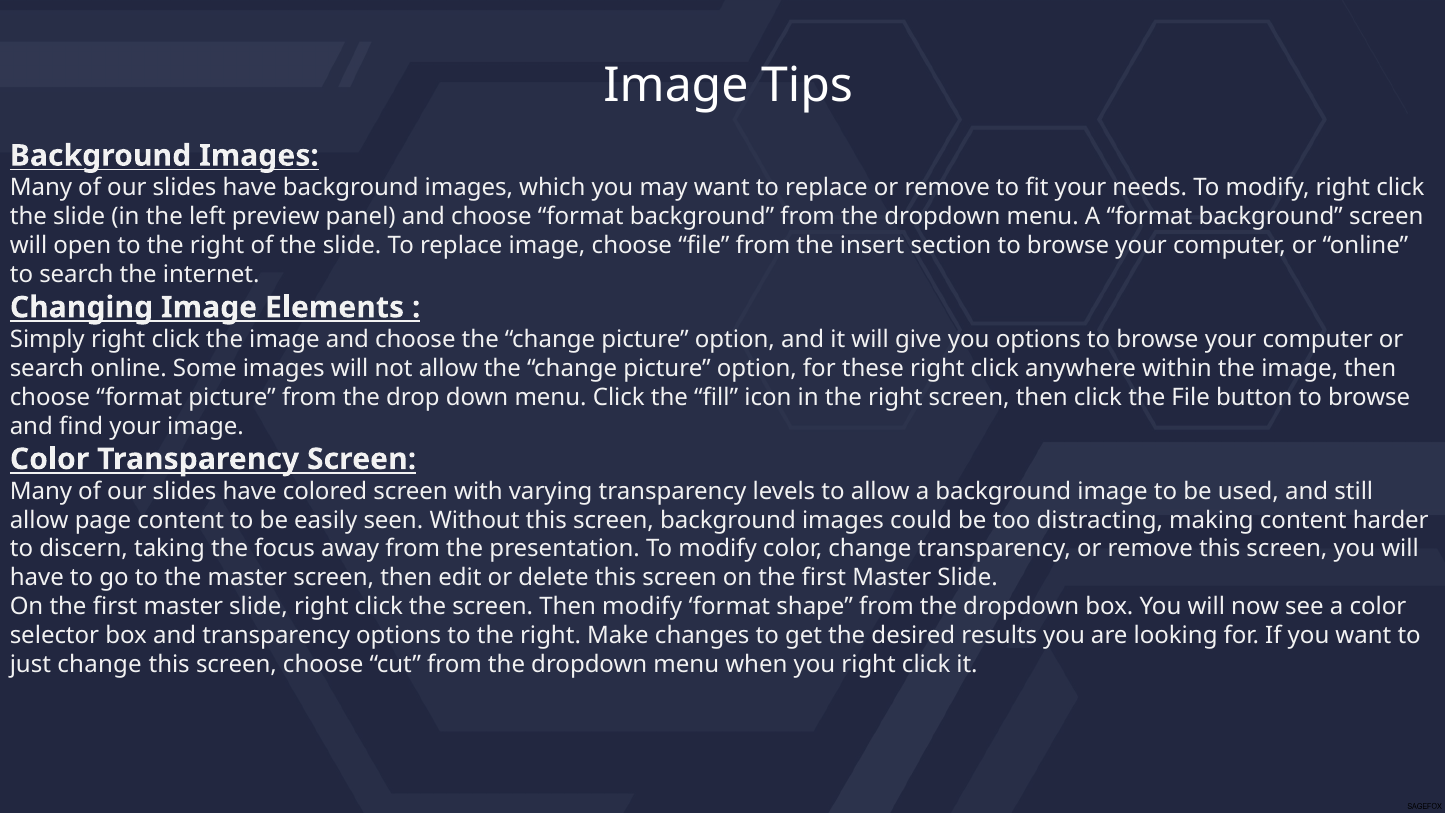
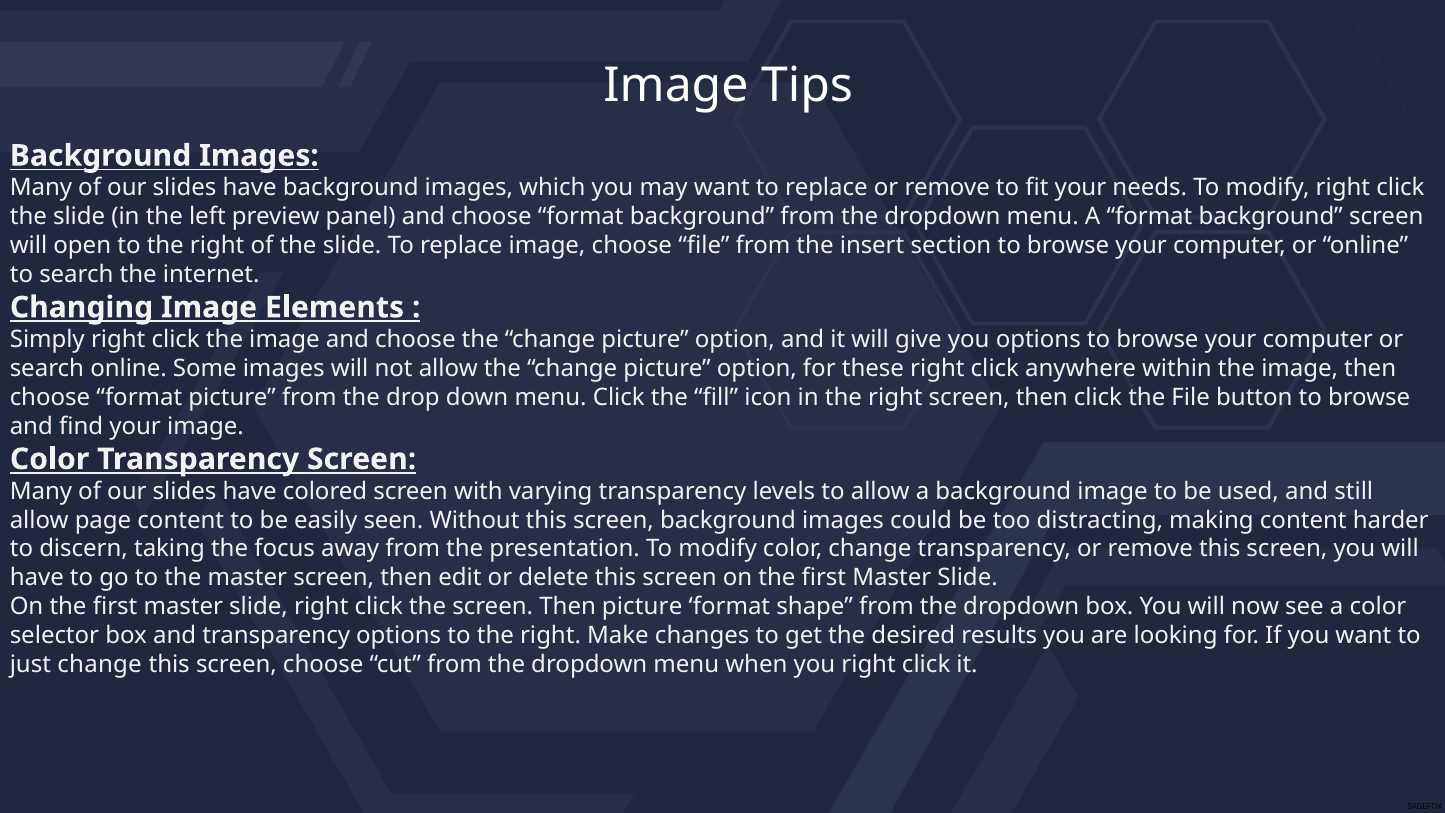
Then modify: modify -> picture (642, 607)
